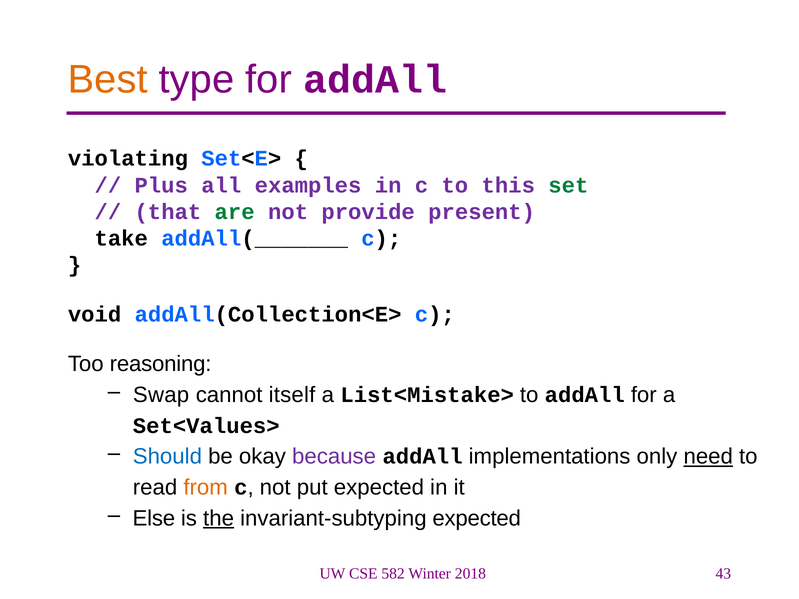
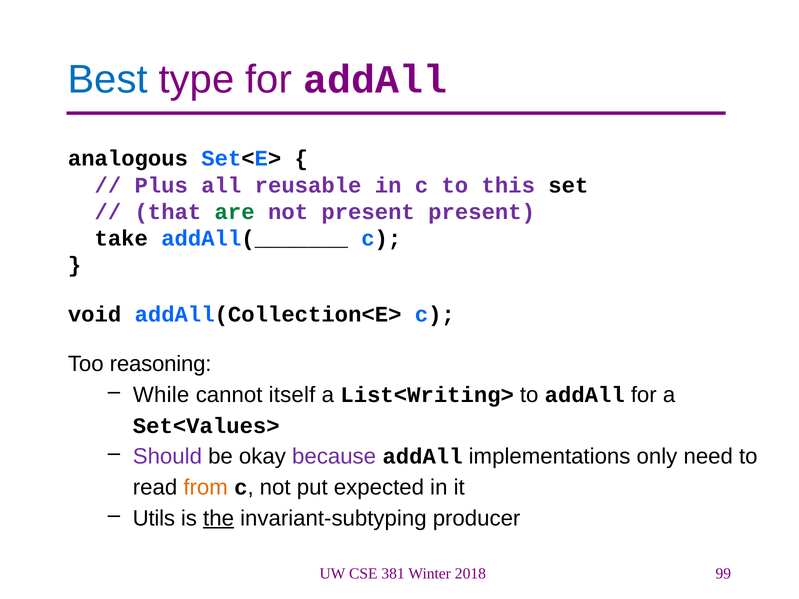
Best colour: orange -> blue (108, 79)
violating: violating -> analogous (128, 159)
examples: examples -> reusable (308, 185)
set colour: green -> black (568, 185)
not provide: provide -> present (368, 212)
Swap: Swap -> While (161, 395)
List<Mistake>: List<Mistake> -> List<Writing> (427, 395)
Should colour: blue -> purple (167, 457)
need underline: present -> none (708, 457)
Else: Else -> Utils (154, 519)
invariant-subtyping expected: expected -> producer (477, 519)
582: 582 -> 381 (393, 574)
43: 43 -> 99 (723, 574)
